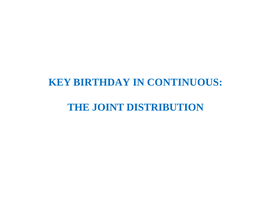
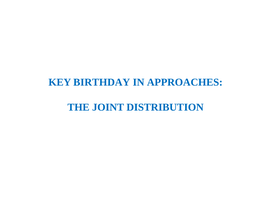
CONTINUOUS: CONTINUOUS -> APPROACHES (185, 82)
